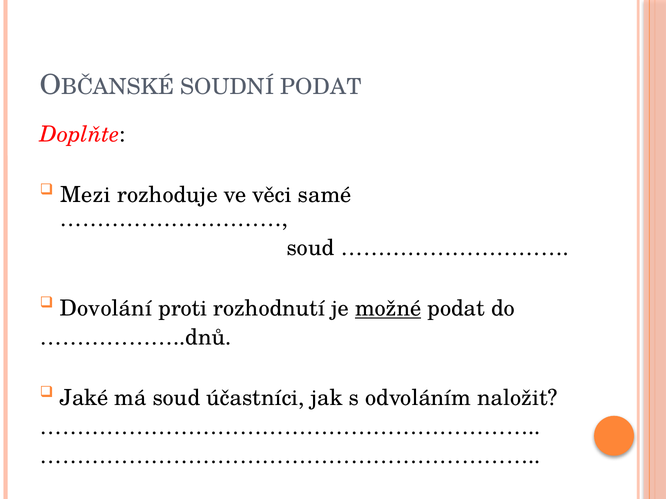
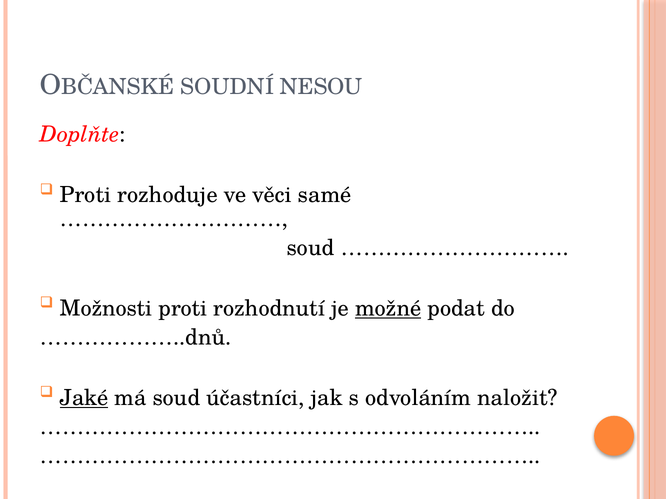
SOUDNÍ PODAT: PODAT -> NESOU (321, 87)
Mezi: Mezi -> Proti (86, 195)
Dovolání: Dovolání -> Možnosti (106, 309)
Jaké underline: none -> present (84, 398)
